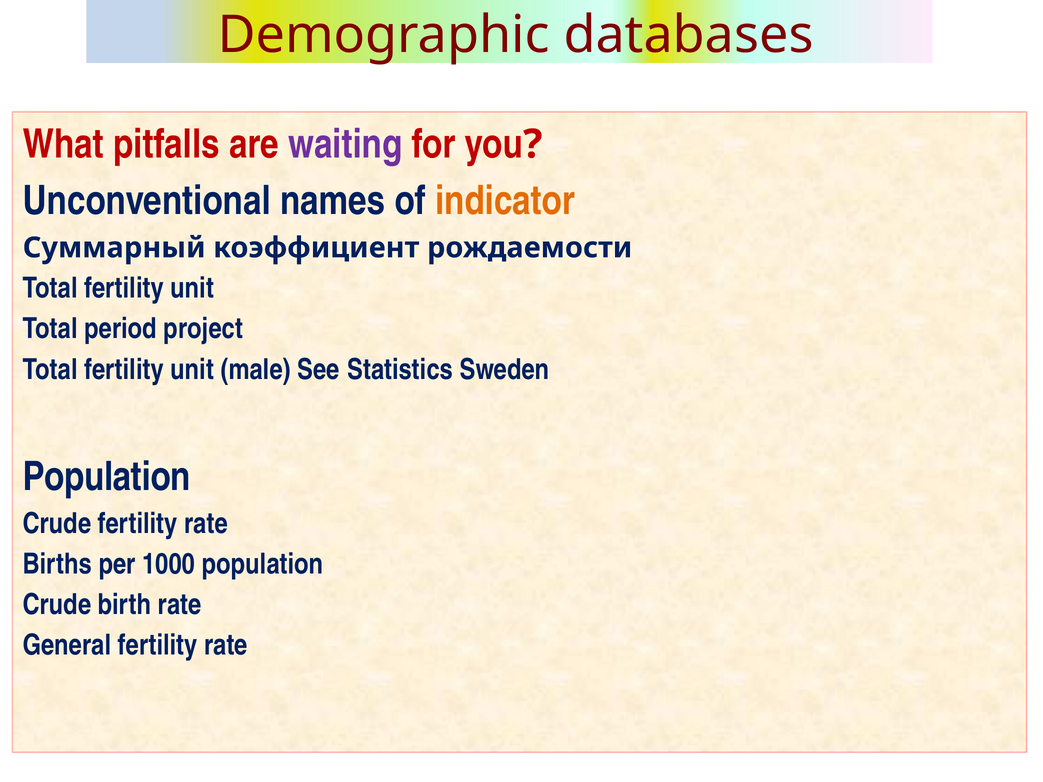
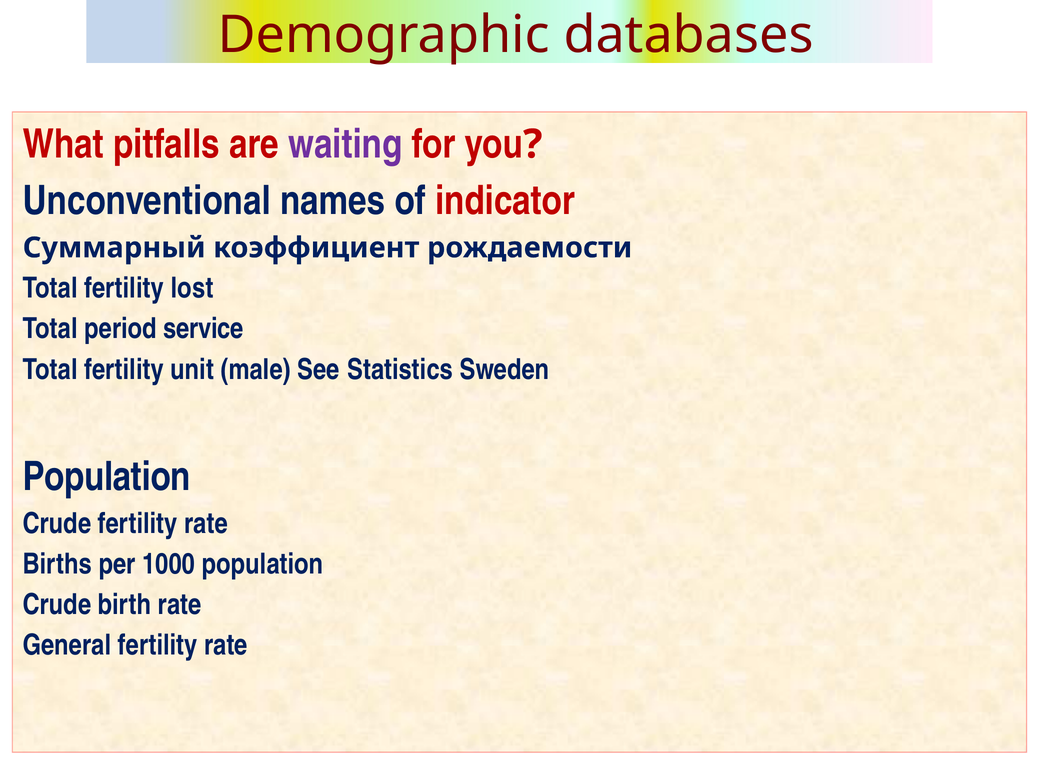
indicator colour: orange -> red (505, 201)
unit: unit -> lost (192, 288)
project: project -> service (203, 329)
